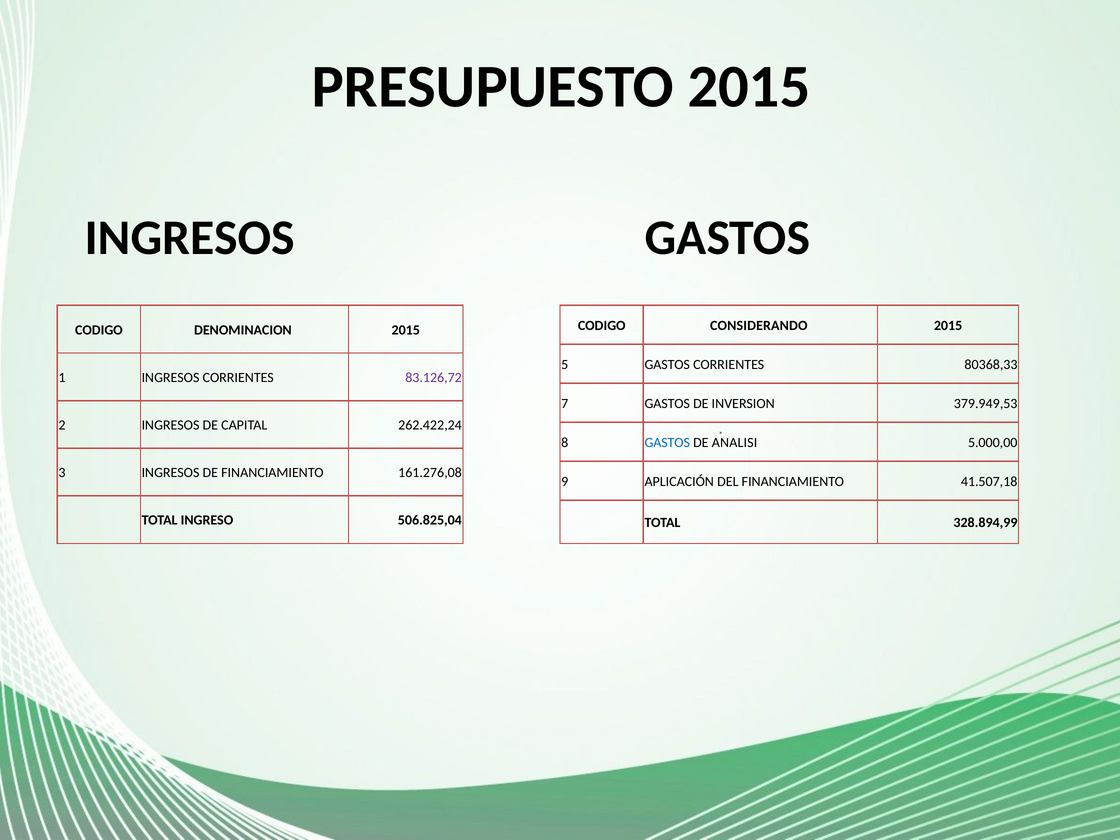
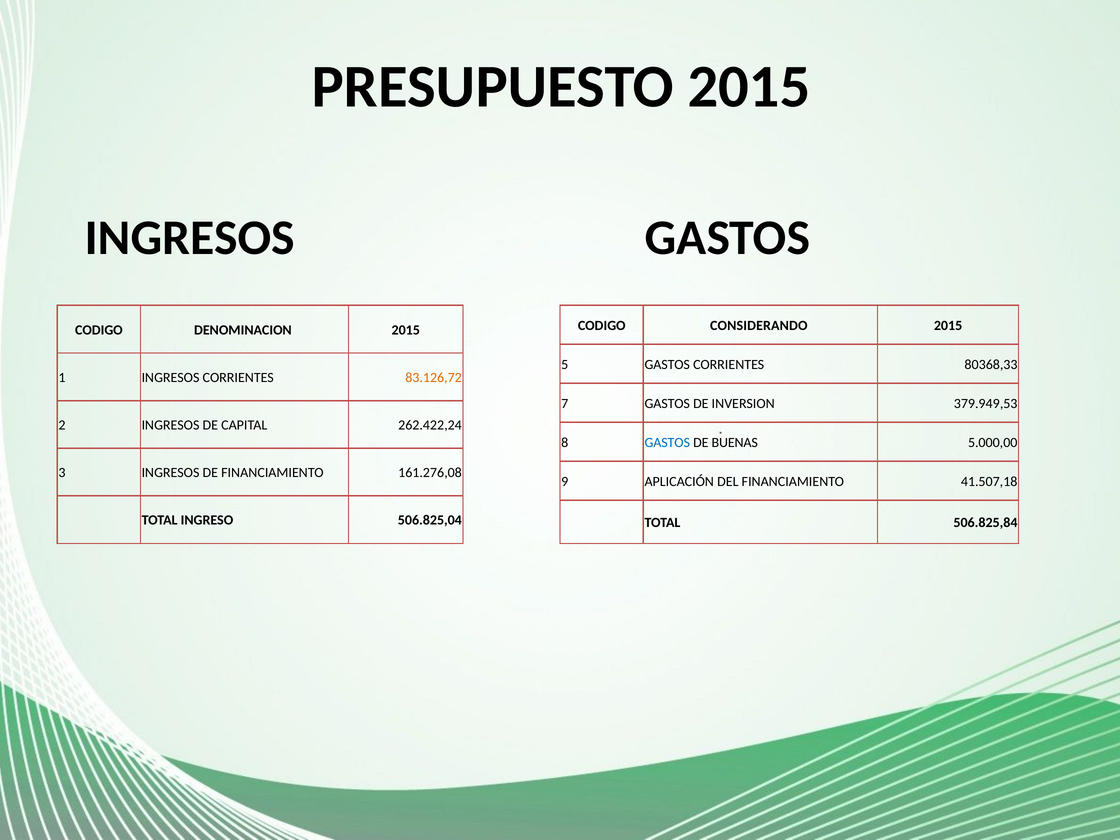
83.126,72 colour: purple -> orange (434, 377)
ANALISI: ANALISI -> BUENAS (735, 442)
328.894,99: 328.894,99 -> 506.825,84 (985, 523)
